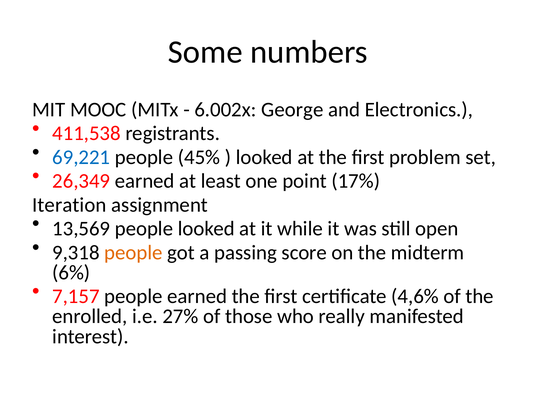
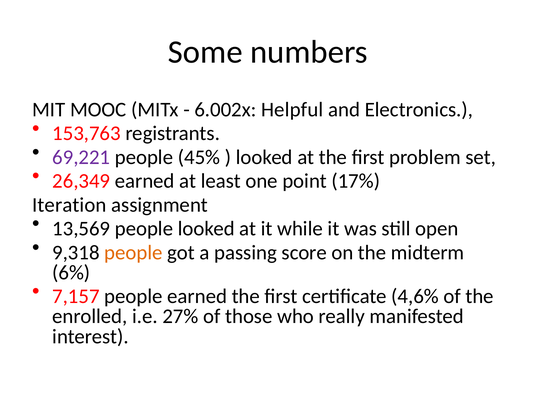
George: George -> Helpful (292, 110)
411,538: 411,538 -> 153,763 (86, 133)
69,221 colour: blue -> purple (81, 157)
